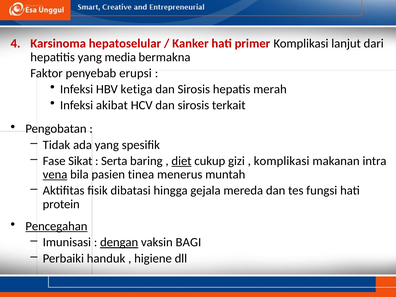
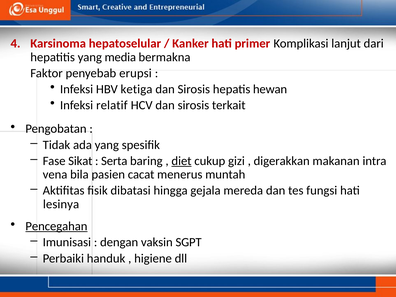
merah: merah -> hewan (270, 89)
akibat: akibat -> relatif (112, 105)
komplikasi: komplikasi -> digerakkan (282, 161)
vena underline: present -> none (55, 175)
tinea: tinea -> cacat (141, 175)
protein: protein -> lesinya (61, 204)
dengan underline: present -> none (119, 242)
BAGI: BAGI -> SGPT (189, 242)
